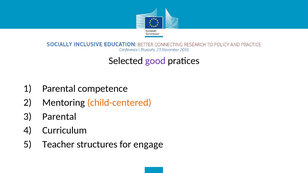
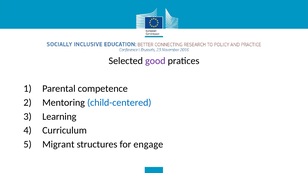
child-centered colour: orange -> blue (119, 103)
Parental: Parental -> Learning (59, 117)
Teacher: Teacher -> Migrant (58, 145)
